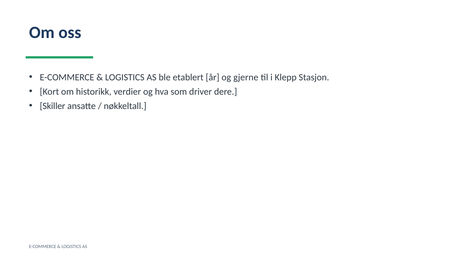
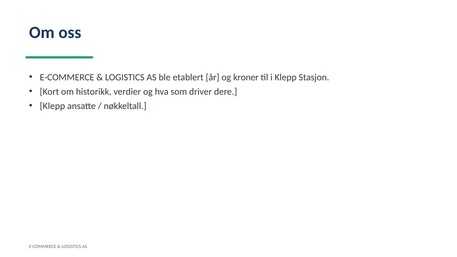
gjerne: gjerne -> kroner (246, 77)
Skiller: Skiller -> Klepp (52, 106)
